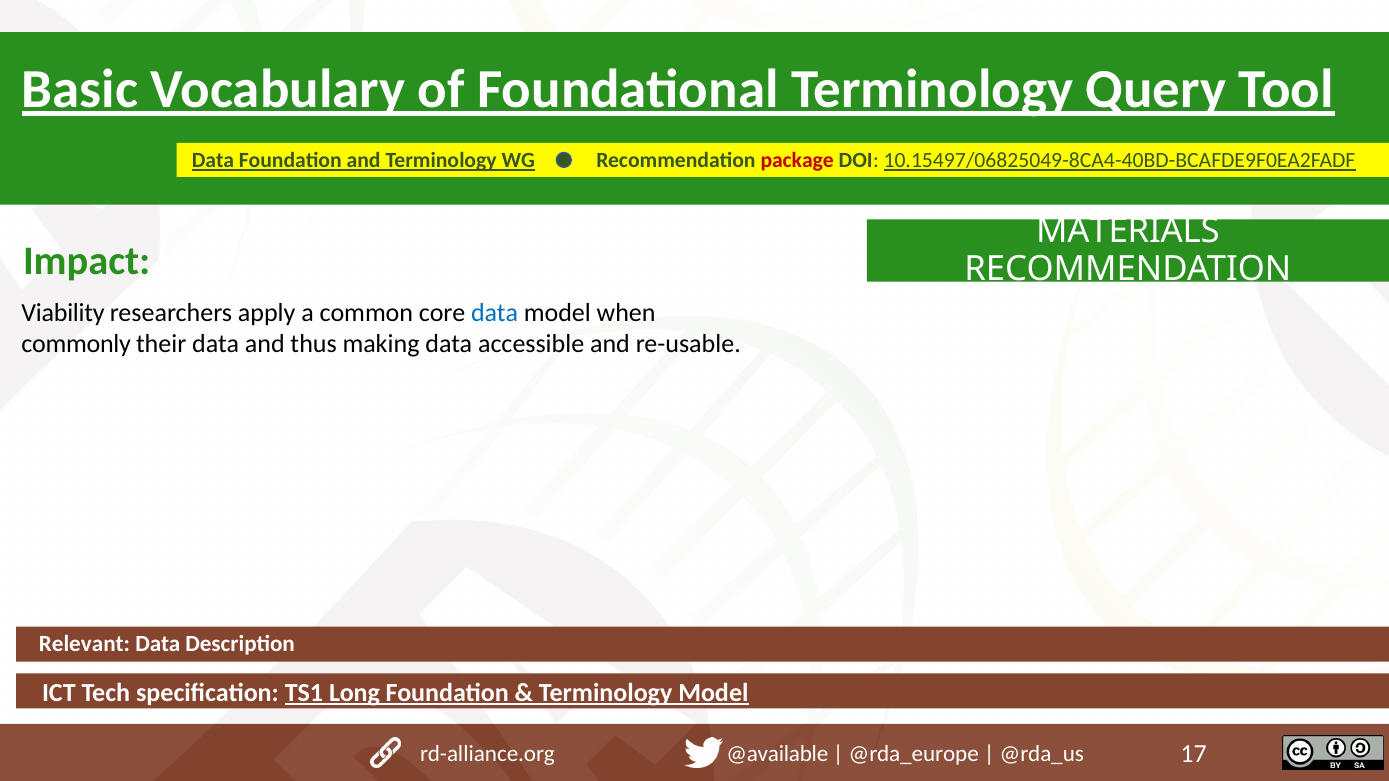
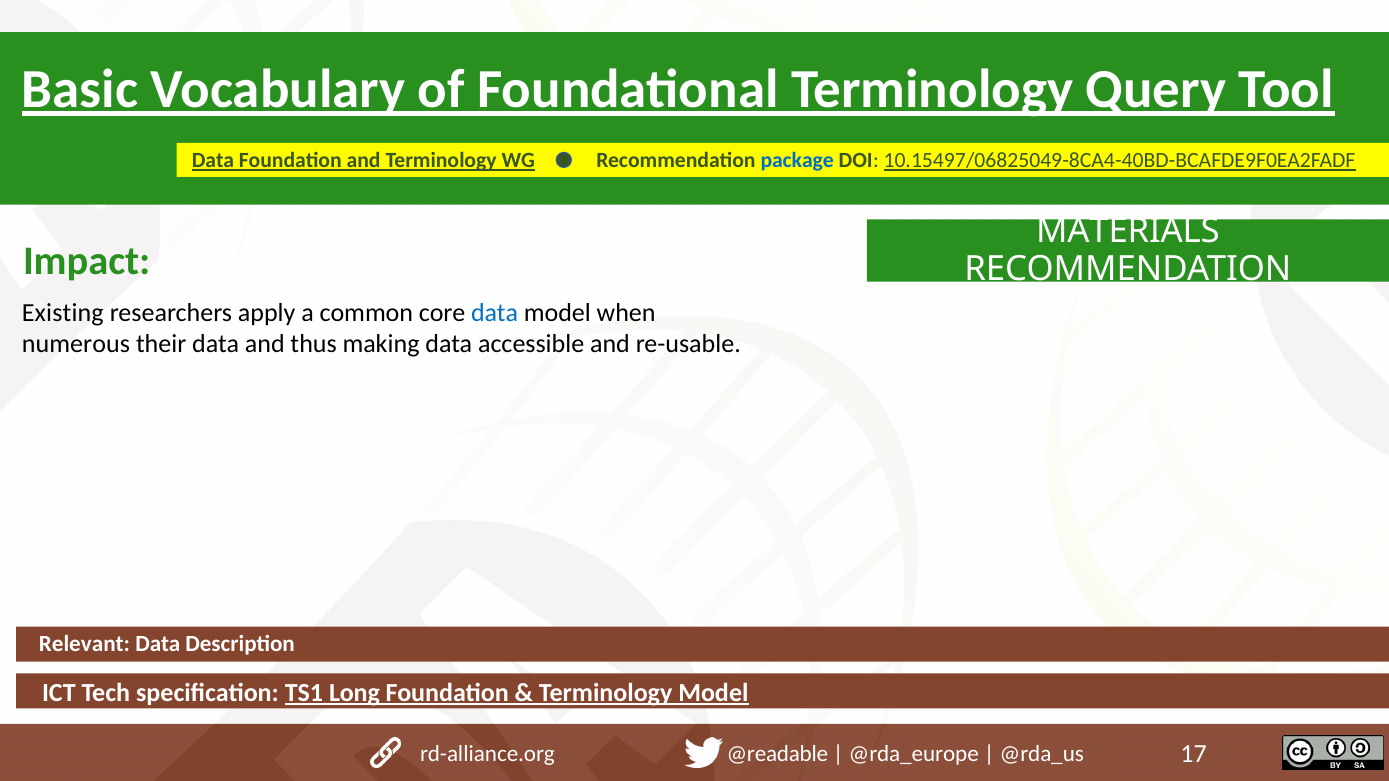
package colour: red -> blue (797, 161)
Viability: Viability -> Existing (63, 313)
commonly: commonly -> numerous (76, 344)
@available: @available -> @readable (777, 754)
